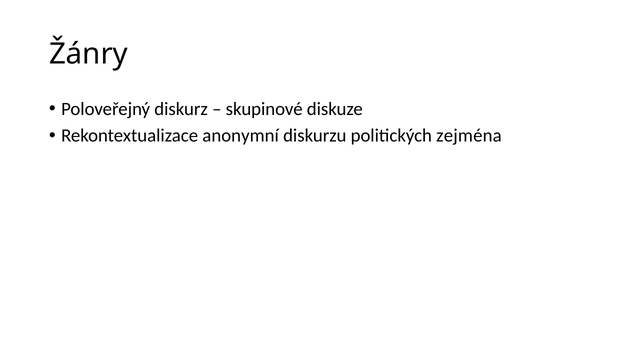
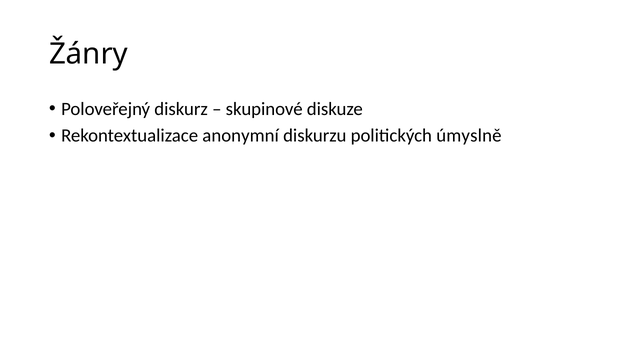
zejména: zejména -> úmyslně (469, 136)
